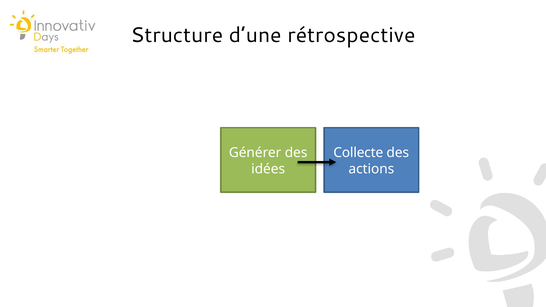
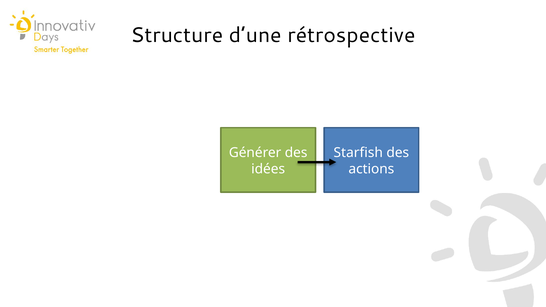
Collecte: Collecte -> Starfish (358, 153)
